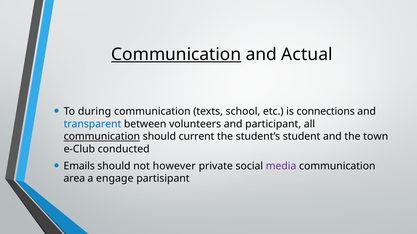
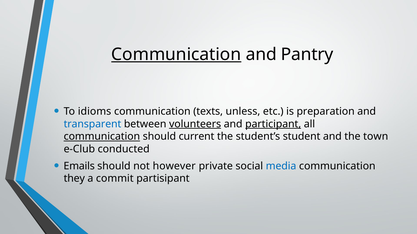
Actual: Actual -> Pantry (307, 55)
during: during -> idioms (95, 112)
school: school -> unless (243, 112)
connections: connections -> preparation (326, 112)
volunteers underline: none -> present (195, 124)
participant underline: none -> present (273, 124)
media colour: purple -> blue (281, 166)
area: area -> they (74, 179)
engage: engage -> commit (115, 179)
